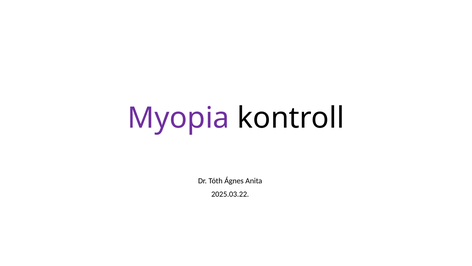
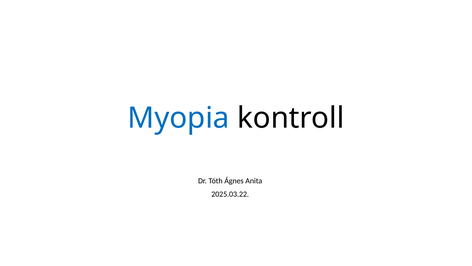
Myopia colour: purple -> blue (179, 118)
